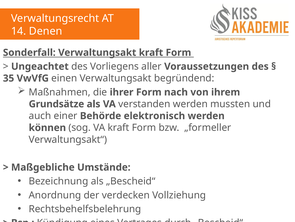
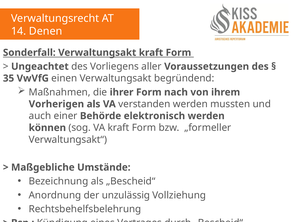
Grundsätze: Grundsätze -> Vorherigen (56, 104)
verdecken: verdecken -> unzulässig (126, 194)
